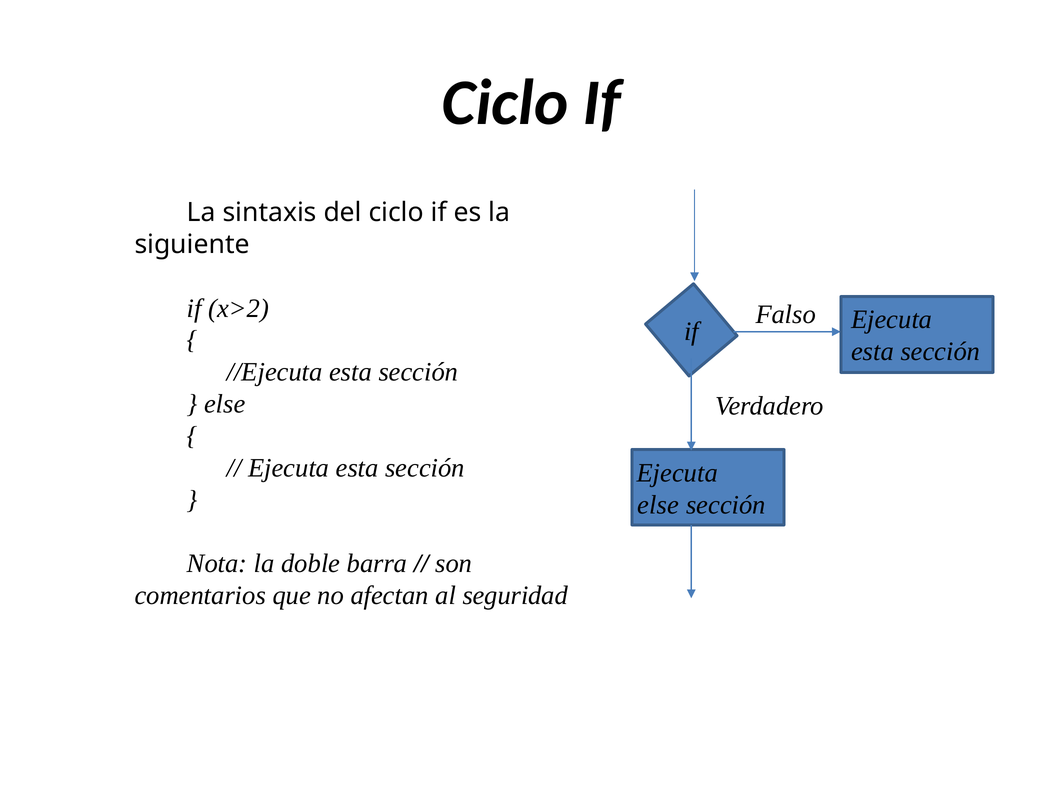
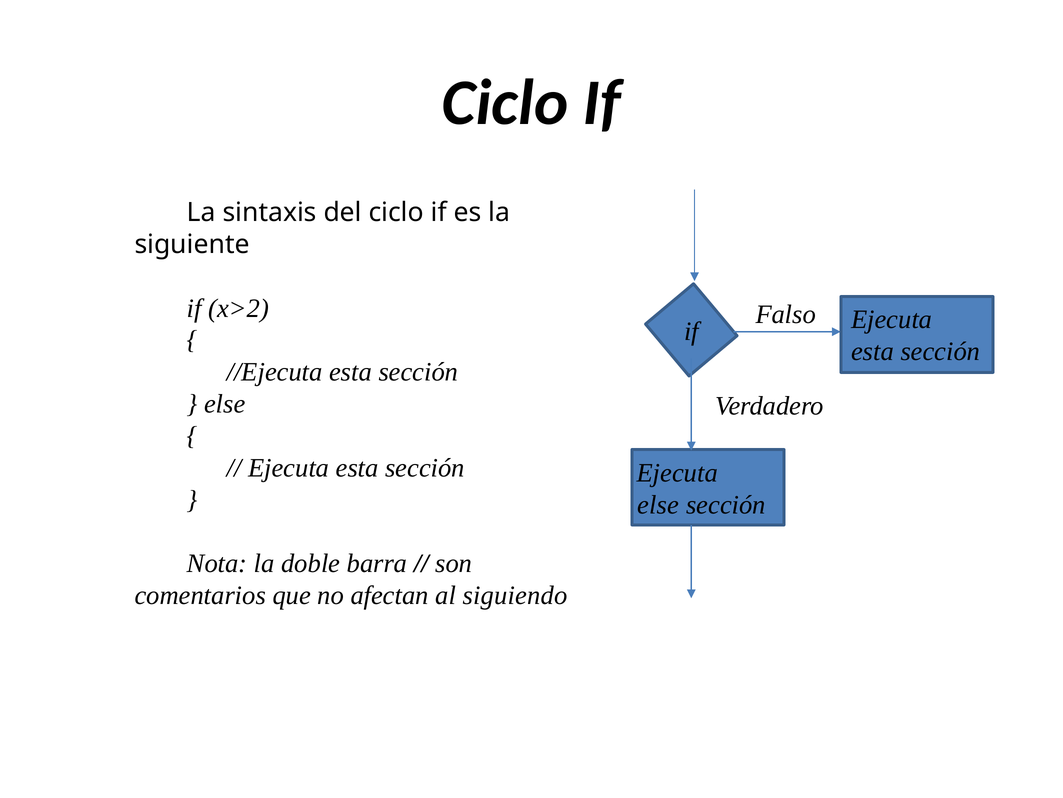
seguridad: seguridad -> siguiendo (515, 595)
